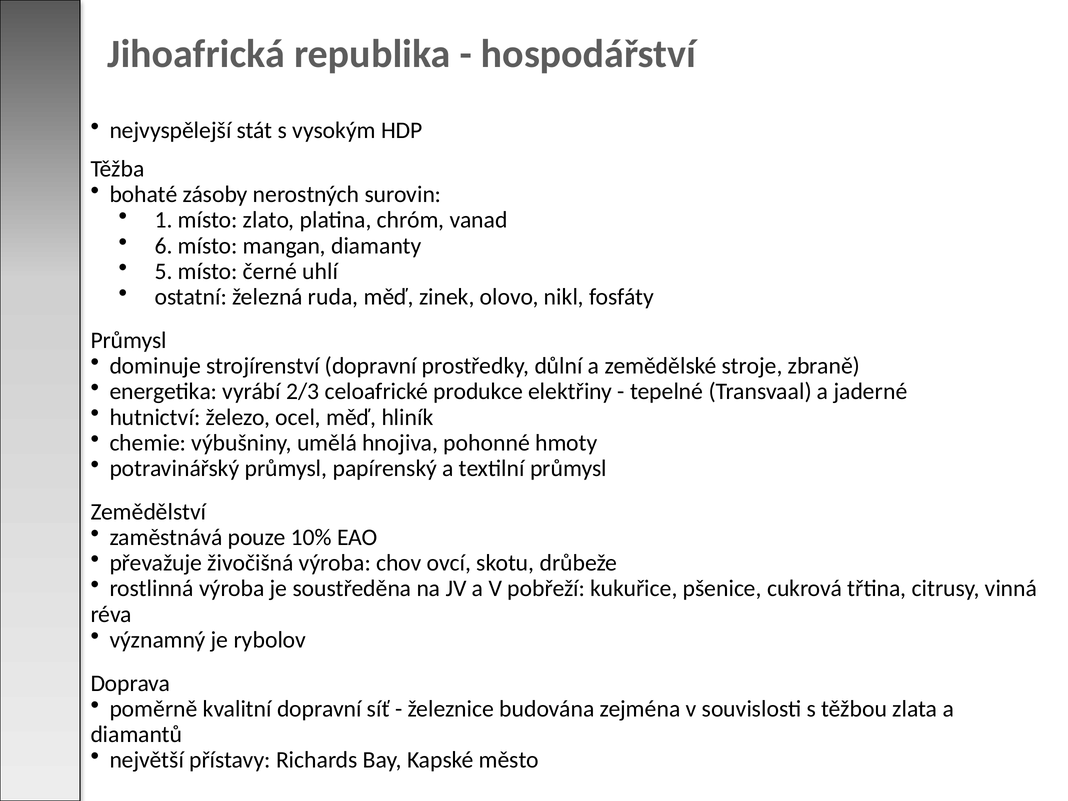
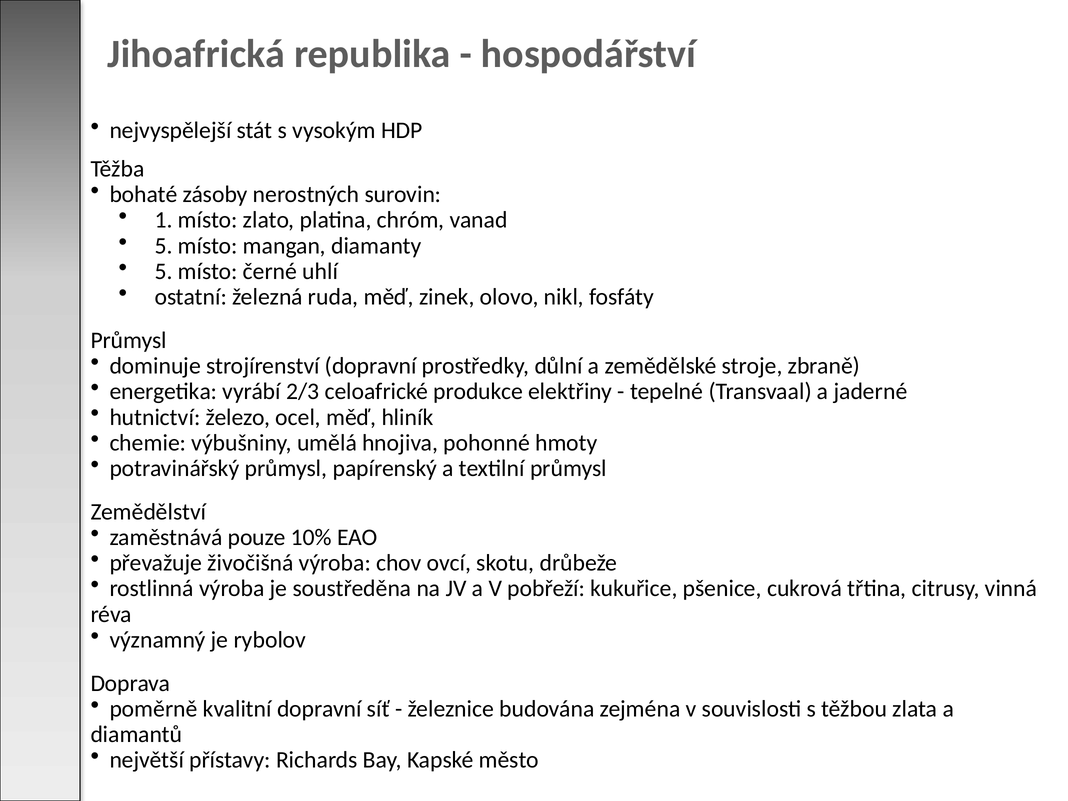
6: 6 -> 5 (164, 246)
